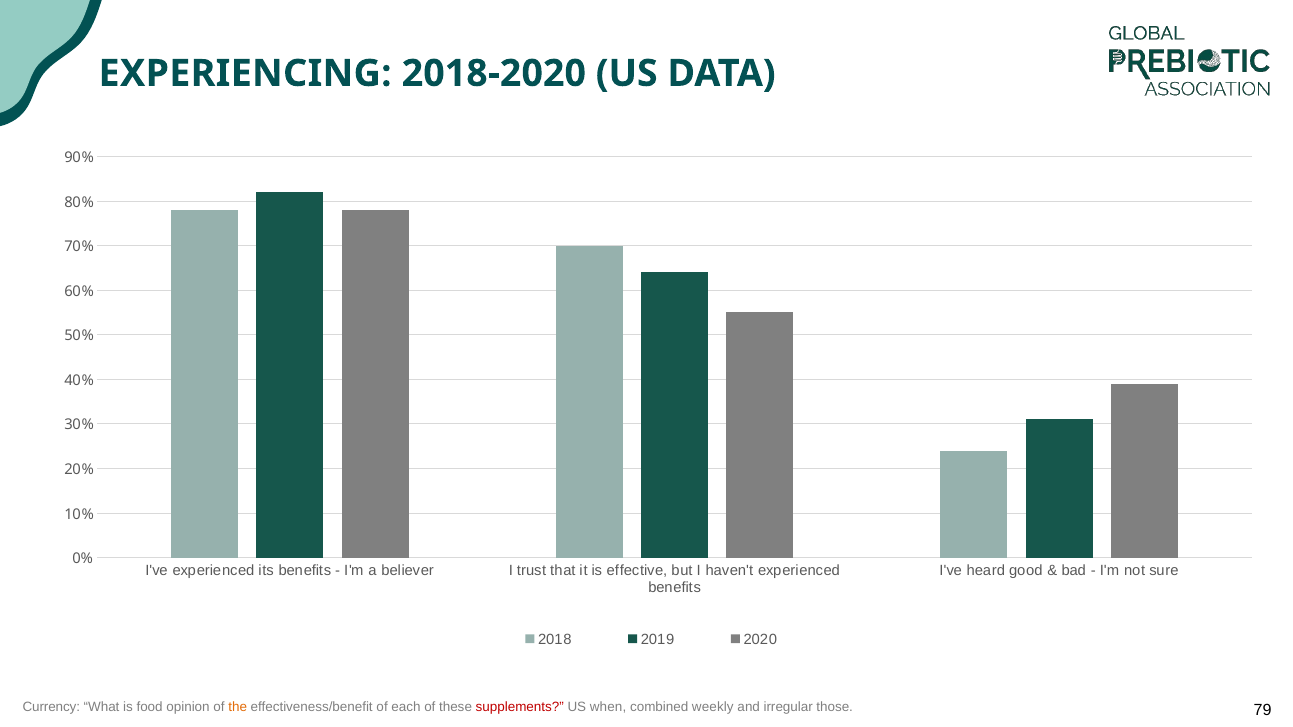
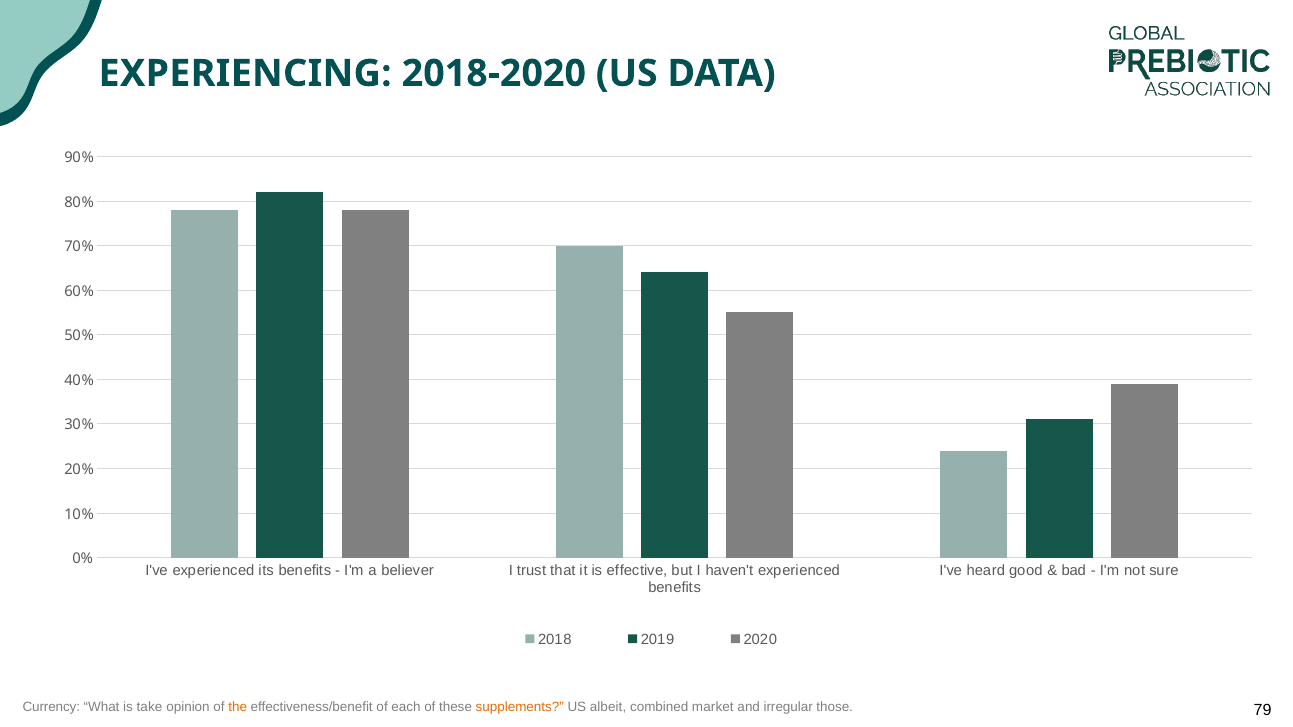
food: food -> take (150, 708)
supplements colour: red -> orange (520, 708)
when: when -> albeit (608, 708)
weekly: weekly -> market (713, 708)
